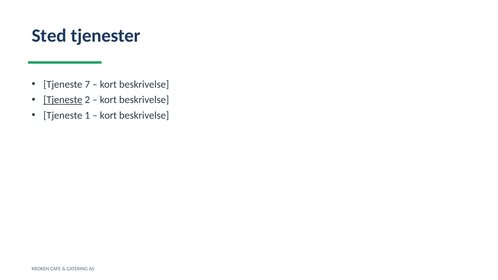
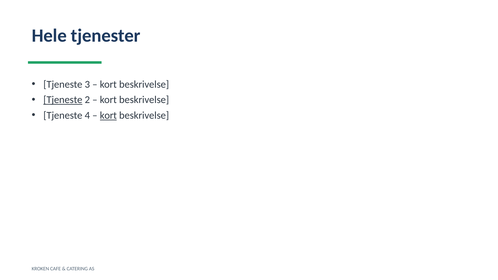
Sted: Sted -> Hele (49, 36)
7: 7 -> 3 (87, 84)
1: 1 -> 4 (87, 115)
kort underline: none -> present (108, 115)
